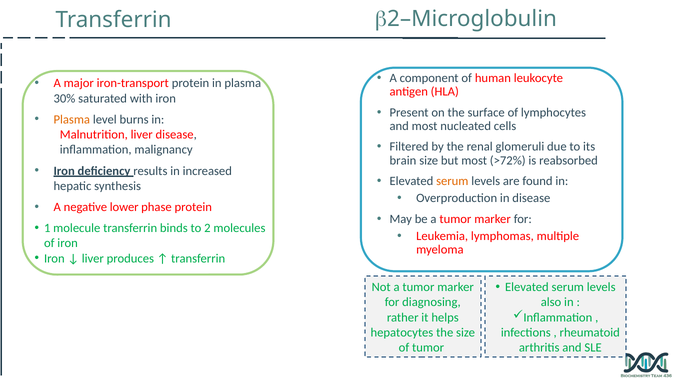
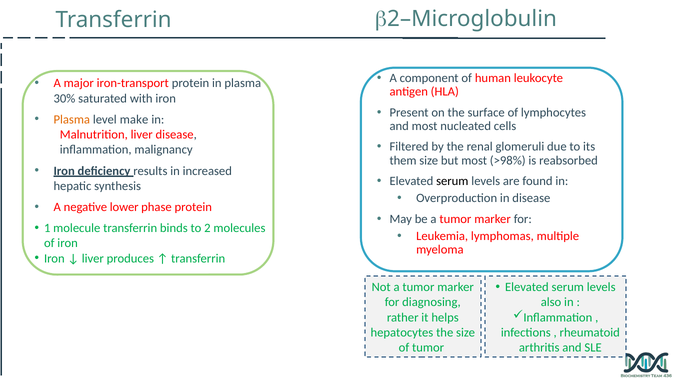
burns: burns -> make (134, 120)
brain: brain -> them (403, 160)
>72%: >72% -> >98% (508, 160)
serum colour: orange -> black (452, 181)
